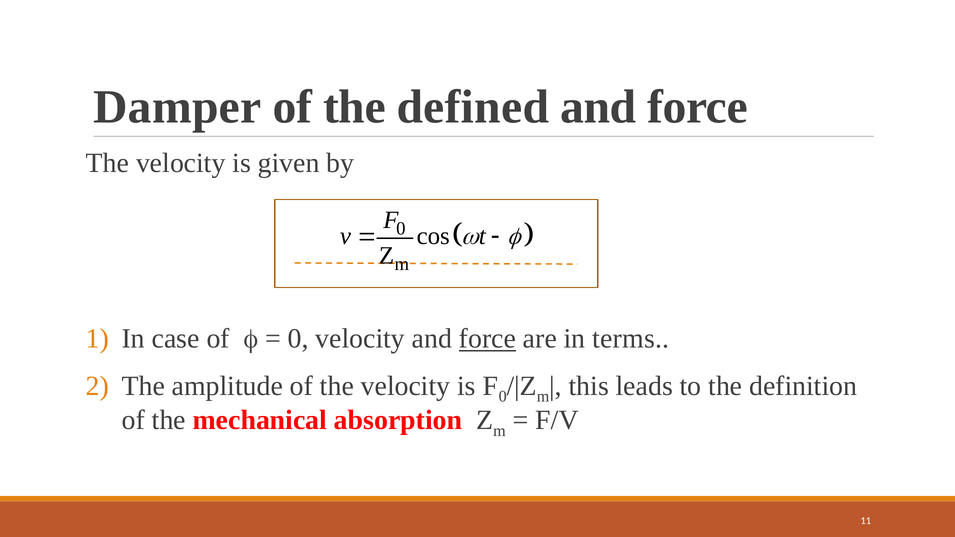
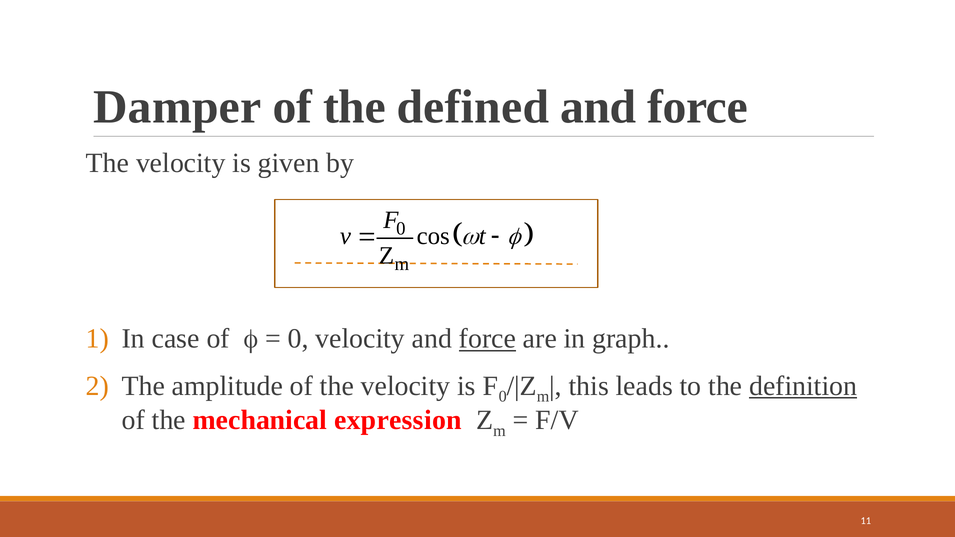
terms: terms -> graph (631, 339)
definition underline: none -> present (803, 386)
absorption: absorption -> expression (398, 420)
